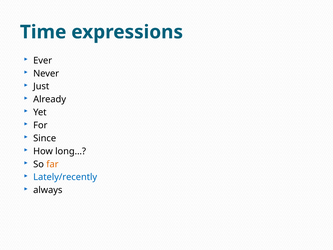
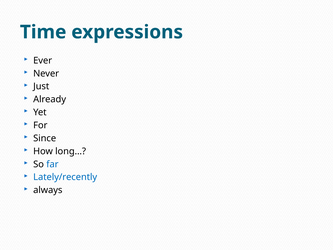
far colour: orange -> blue (52, 164)
